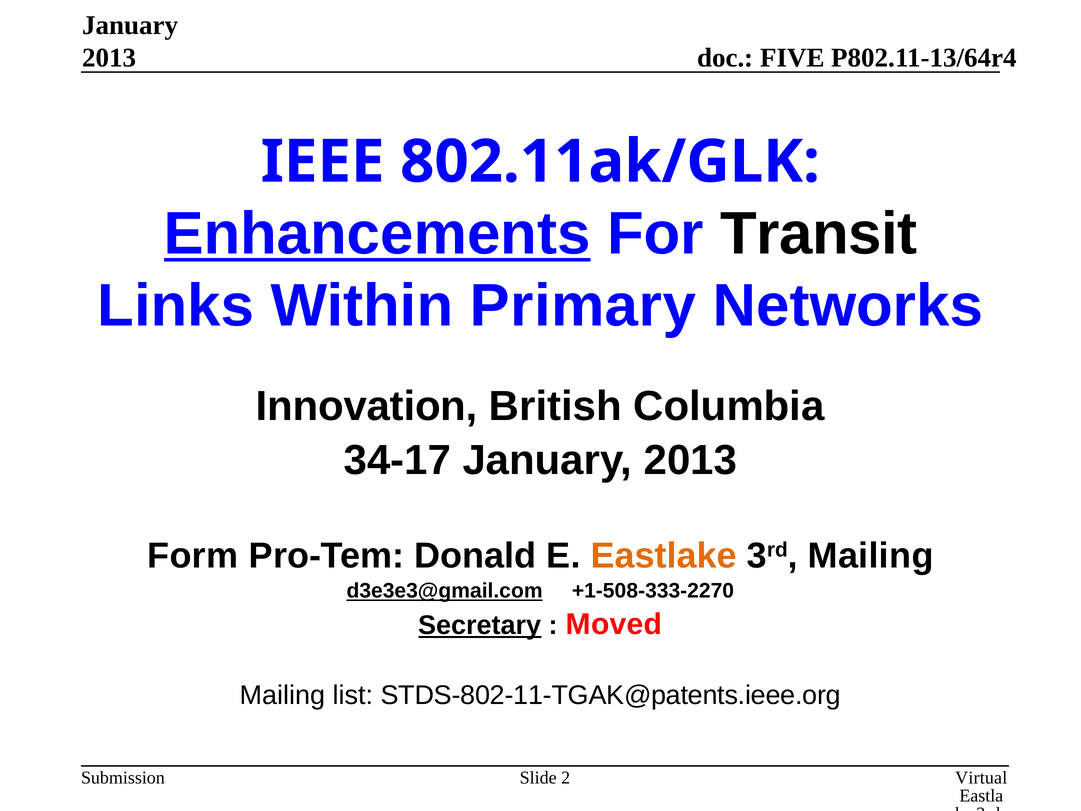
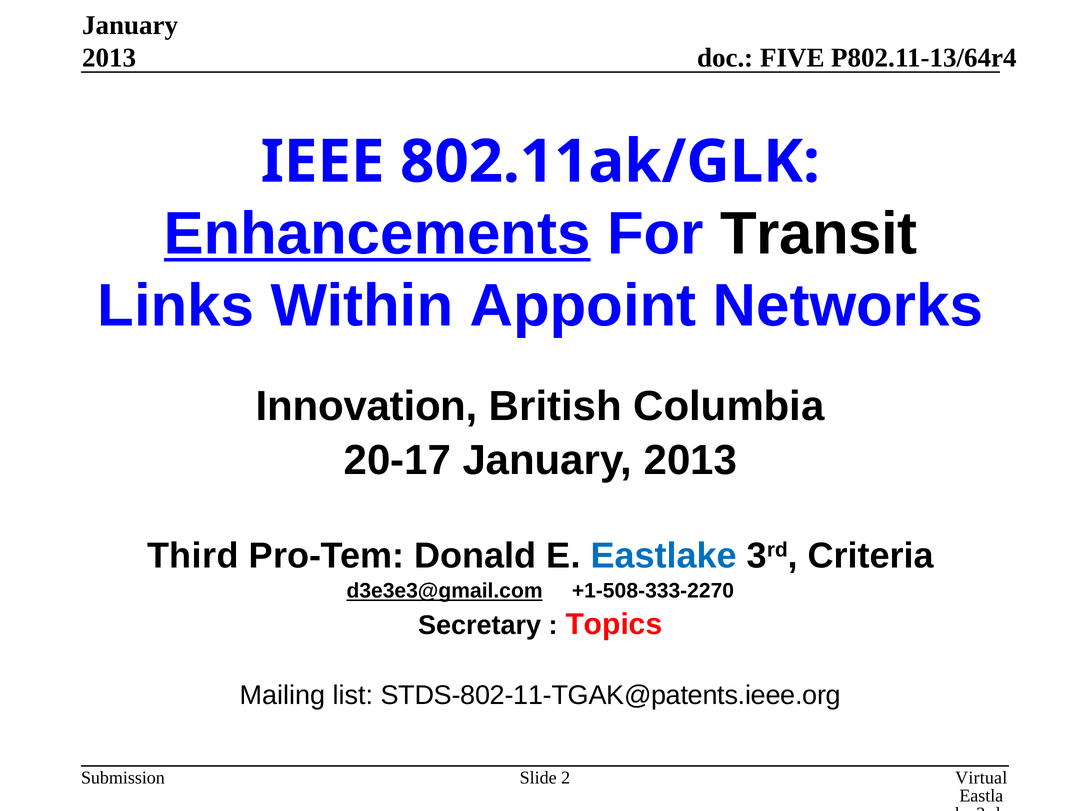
Primary: Primary -> Appoint (583, 306)
34-17: 34-17 -> 20-17 (397, 460)
Form: Form -> Third (193, 556)
Eastlake colour: orange -> blue (664, 556)
3rd Mailing: Mailing -> Criteria (871, 556)
Secretary underline: present -> none (480, 625)
Moved: Moved -> Topics (614, 624)
